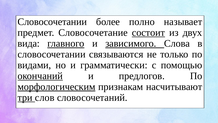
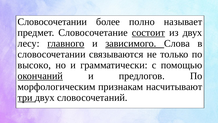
вида: вида -> лесу (29, 43)
видами: видами -> высоко (34, 65)
морфологическим underline: present -> none (56, 86)
три слов: слов -> двух (45, 97)
